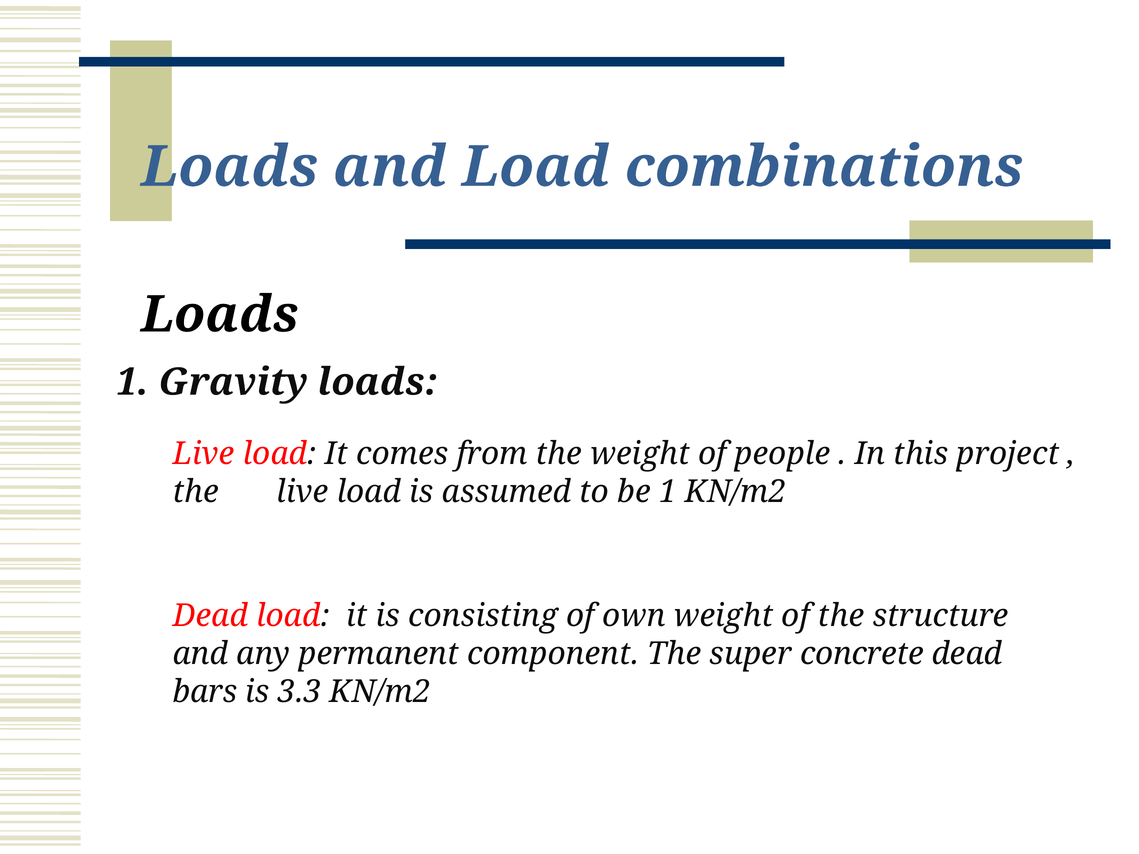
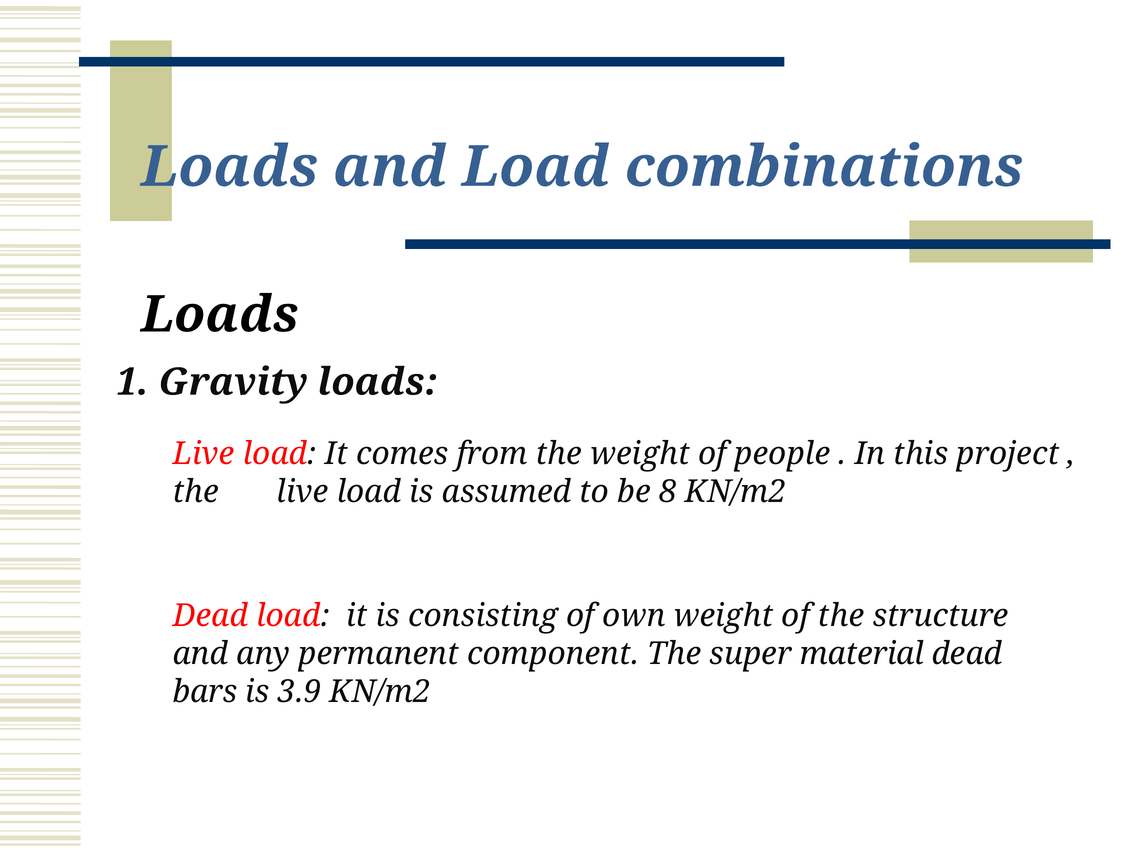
be 1: 1 -> 8 (668, 492)
concrete: concrete -> material (862, 654)
3.3: 3.3 -> 3.9 (300, 692)
